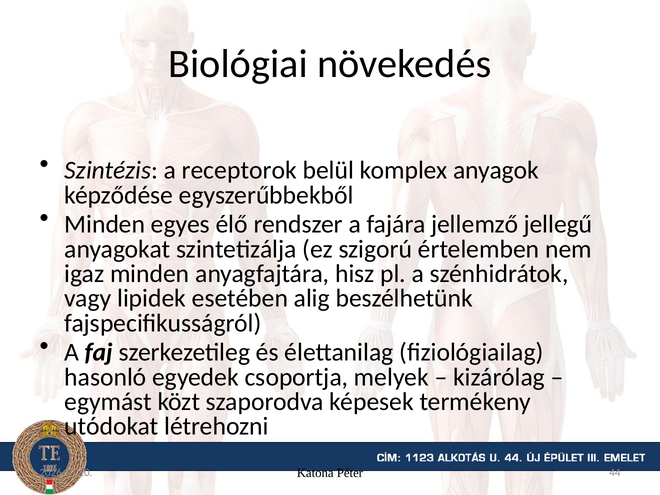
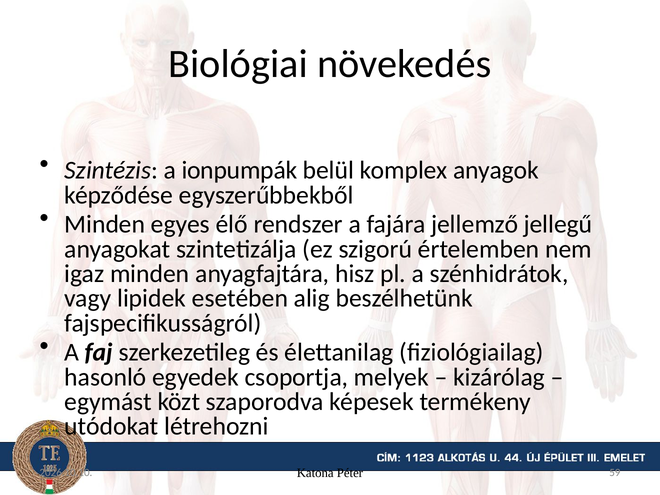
receptorok: receptorok -> ionpumpák (239, 170)
44: 44 -> 59 (615, 473)
